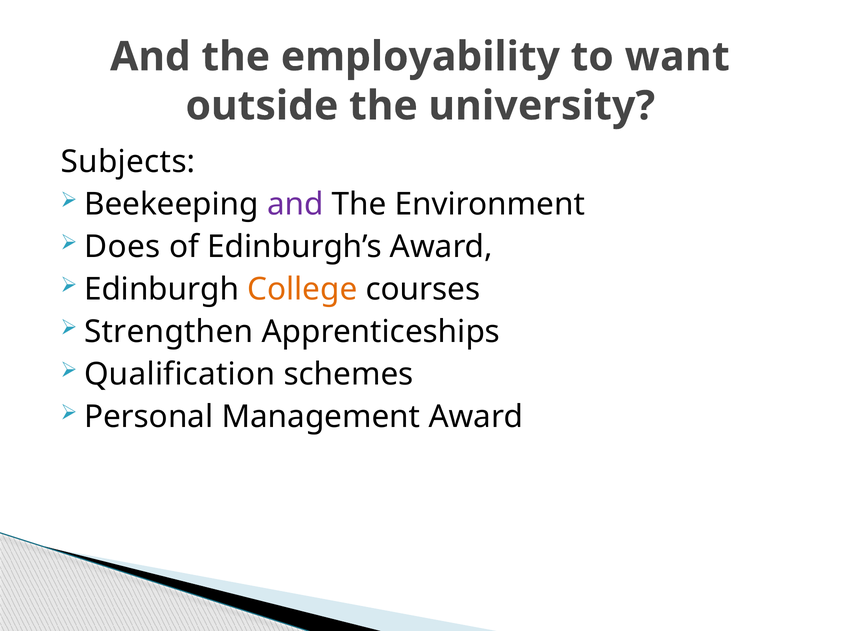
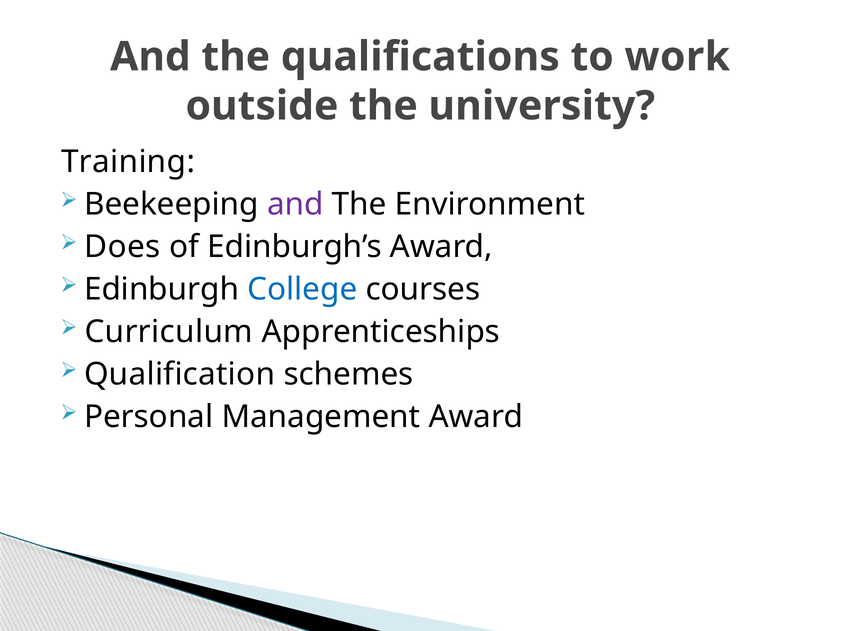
employability: employability -> qualifications (420, 57)
want: want -> work (677, 57)
Subjects: Subjects -> Training (128, 162)
College colour: orange -> blue (302, 289)
Strengthen: Strengthen -> Curriculum (169, 332)
